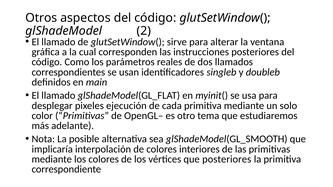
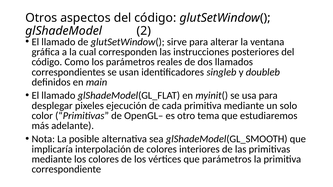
que posteriores: posteriores -> parámetros (227, 159)
